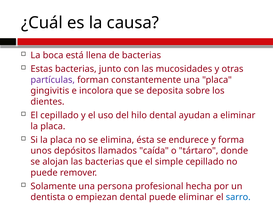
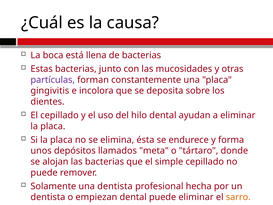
caída: caída -> meta (154, 151)
una persona: persona -> dentista (115, 186)
sarro colour: blue -> orange (238, 197)
